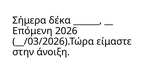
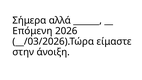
δέκα: δέκα -> αλλά (60, 20)
